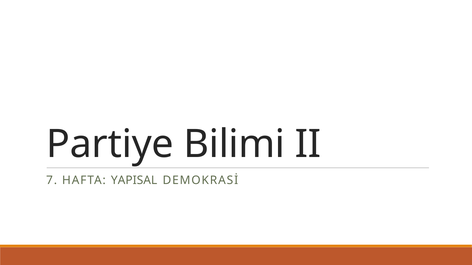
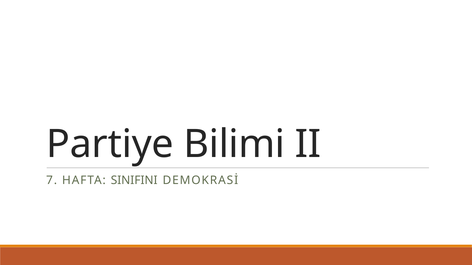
YAPISAL: YAPISAL -> SINIFINI (134, 181)
